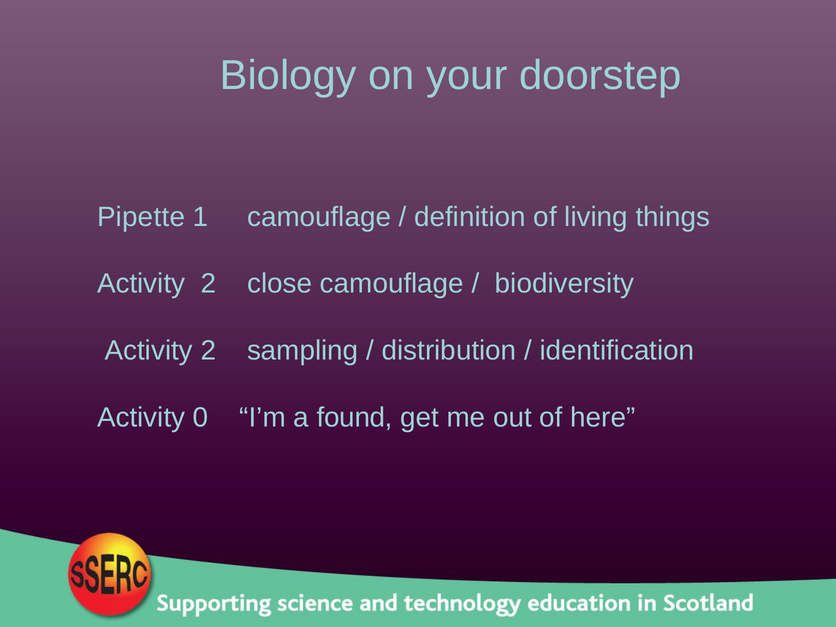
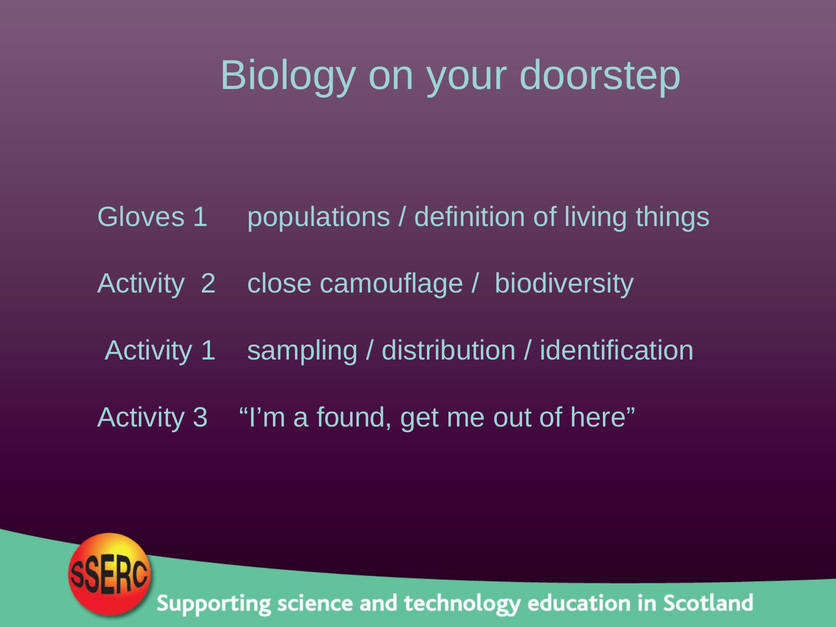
Pipette: Pipette -> Gloves (141, 217)
1 camouflage: camouflage -> populations (319, 217)
2: 2 -> 1 (208, 351)
0: 0 -> 3 (201, 417)
